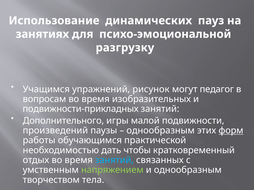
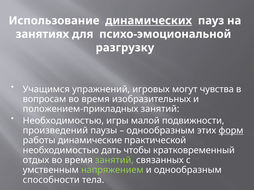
динамических underline: none -> present (149, 21)
рисунок: рисунок -> игровых (151, 89)
педагог: педагог -> чувства (217, 89)
подвижности-прикладных: подвижности-прикладных -> положением-прикладных (81, 109)
Дополнительного: Дополнительного -> Необходимостью (63, 121)
обучающимся: обучающимся -> динамические (90, 141)
занятий colour: light blue -> light green (114, 161)
творчеством: творчеством -> способности (51, 180)
